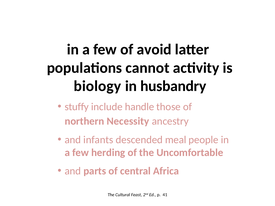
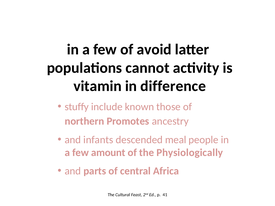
biology: biology -> vitamin (98, 86)
husbandry: husbandry -> difference (173, 86)
handle: handle -> known (140, 107)
Necessity: Necessity -> Promotes (128, 121)
herding: herding -> amount (108, 153)
Uncomfortable: Uncomfortable -> Physiologically (190, 153)
